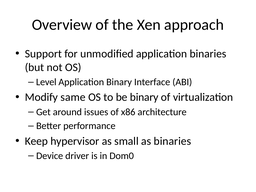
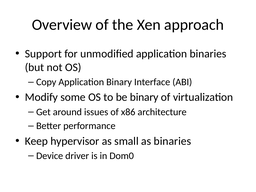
Level: Level -> Copy (46, 82)
same: same -> some (73, 97)
